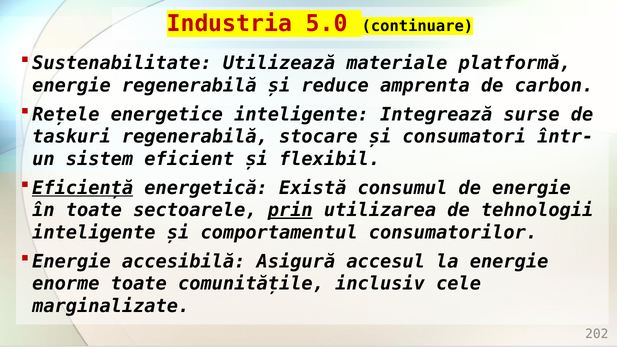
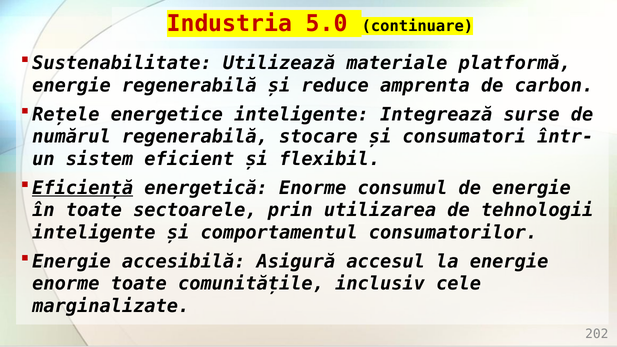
taskuri: taskuri -> numărul (71, 137)
energetică Există: Există -> Enorme (313, 188)
prin underline: present -> none (290, 210)
